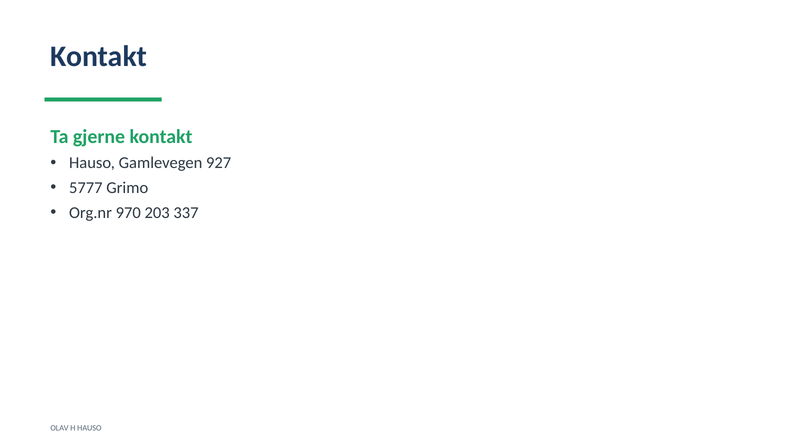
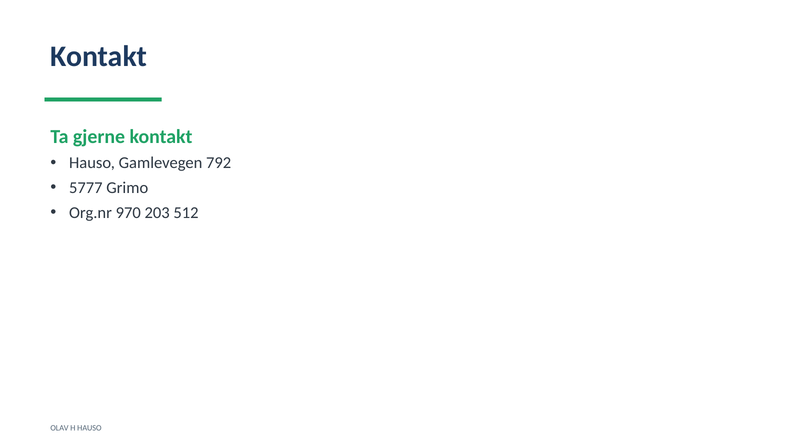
927: 927 -> 792 (219, 163)
337: 337 -> 512 (186, 213)
